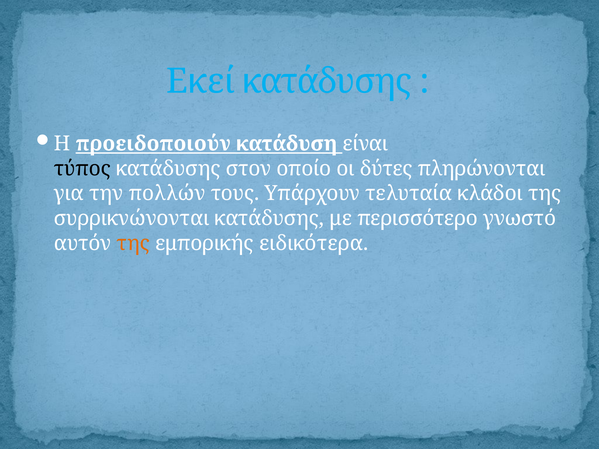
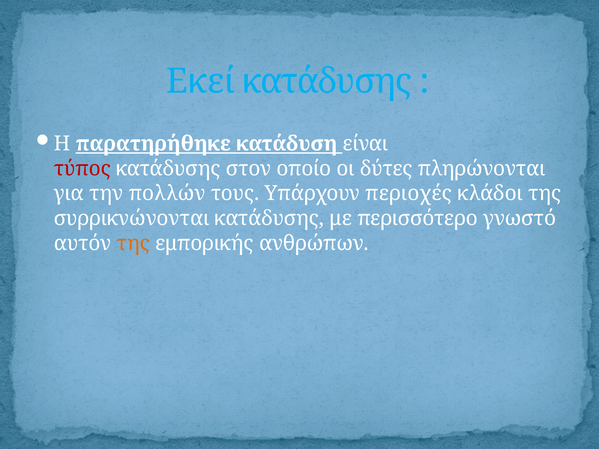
προειδοποιούν: προειδοποιούν -> παρατηρήθηκε (153, 144)
τύπος colour: black -> red (82, 169)
τελυταία: τελυταία -> περιοχές (408, 194)
ειδικότερα: ειδικότερα -> ανθρώπων (314, 243)
